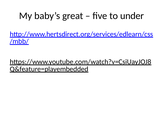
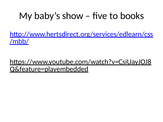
great: great -> show (73, 16)
under: under -> books (132, 16)
